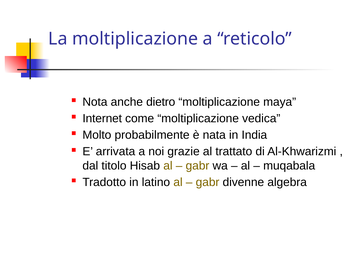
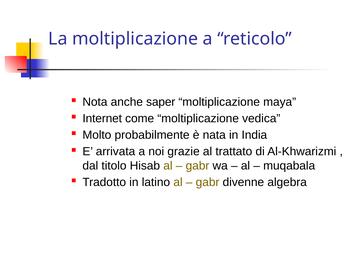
dietro: dietro -> saper (161, 102)
